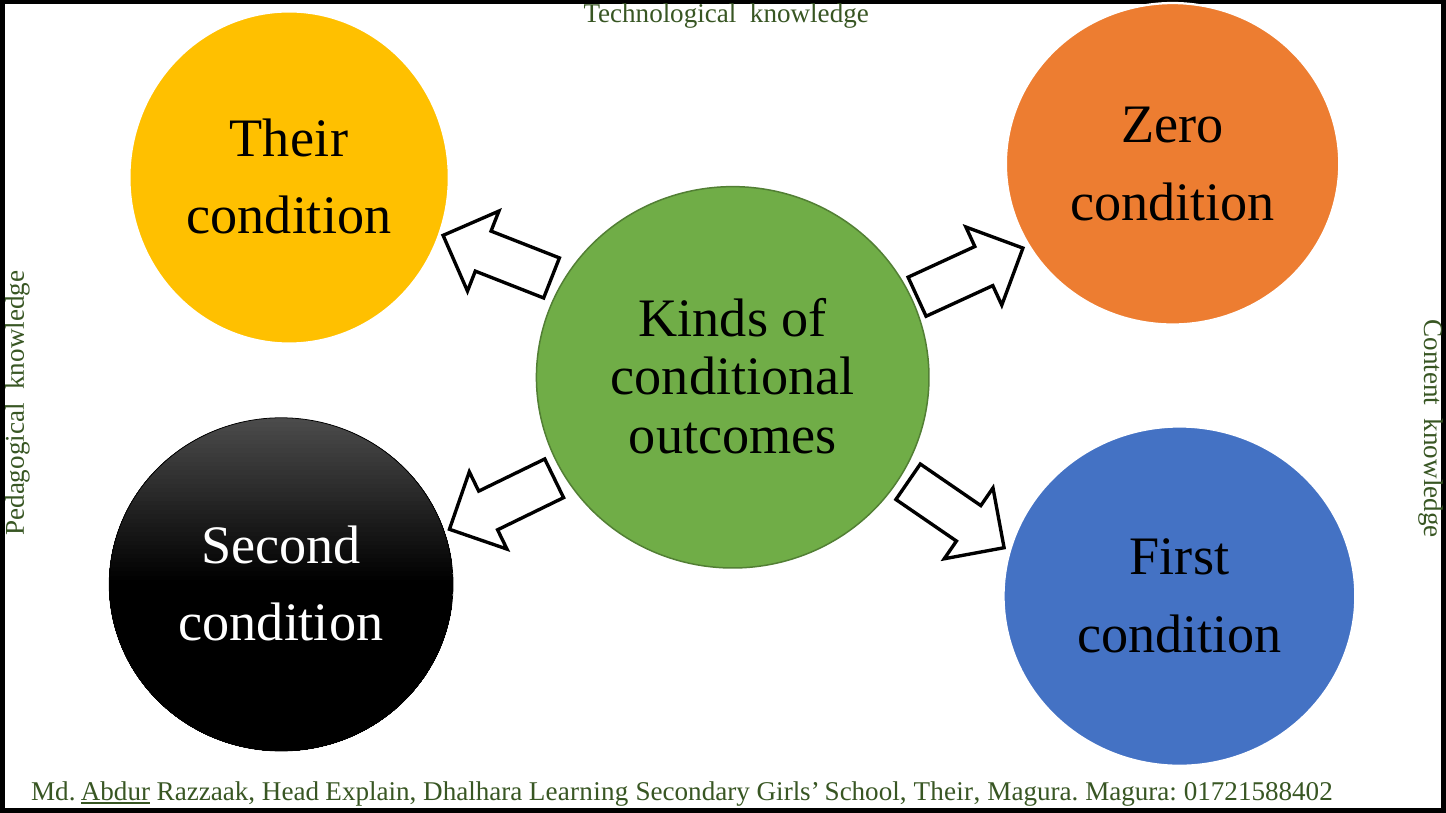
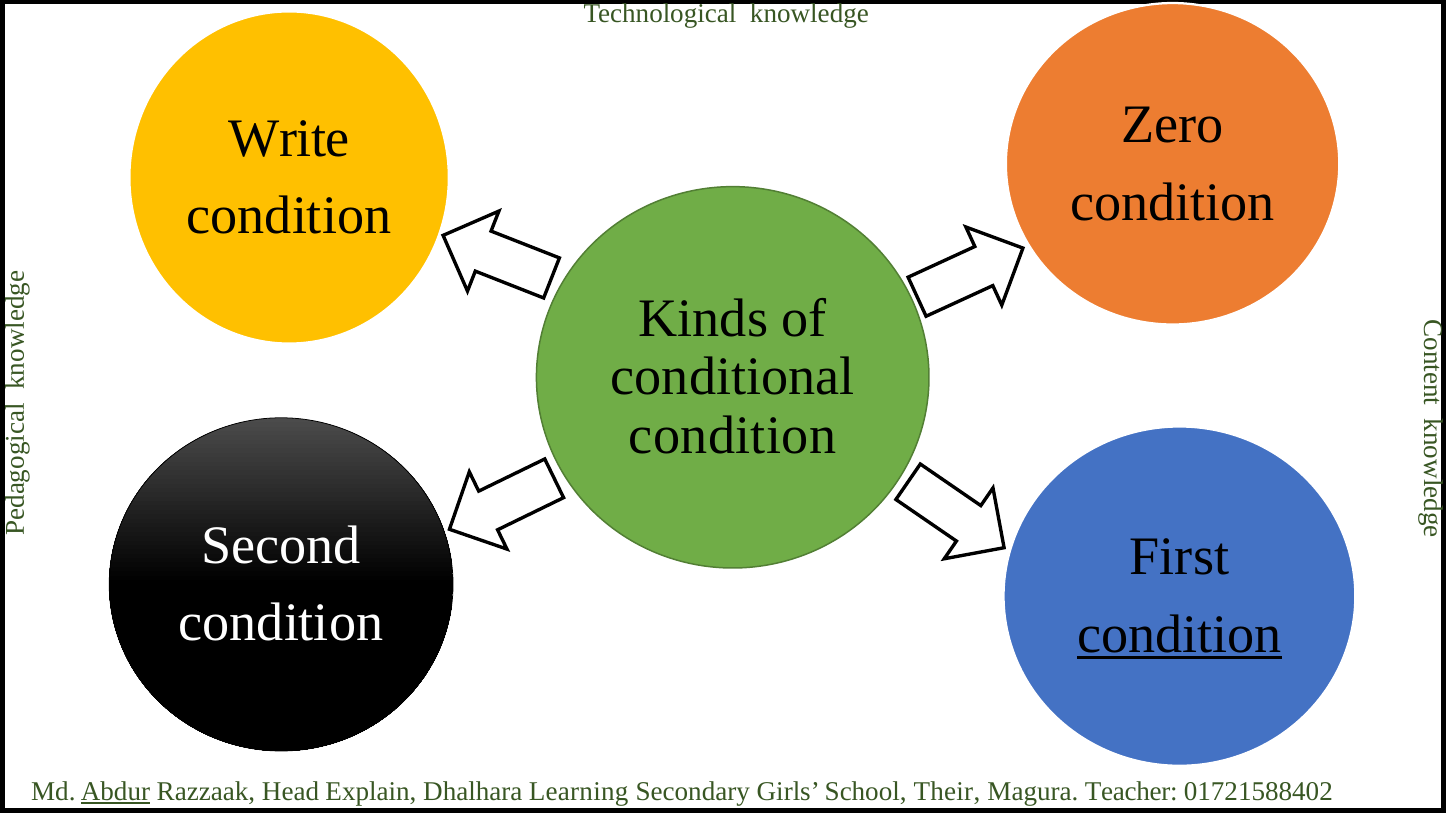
Their: Their -> Write (289, 138)
outcomes: outcomes -> condition (733, 436)
condition underline: none -> present (1179, 635)
Magura Magura: Magura -> Teacher (1131, 791)
